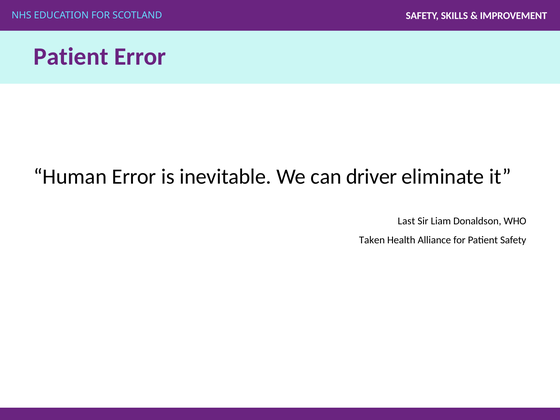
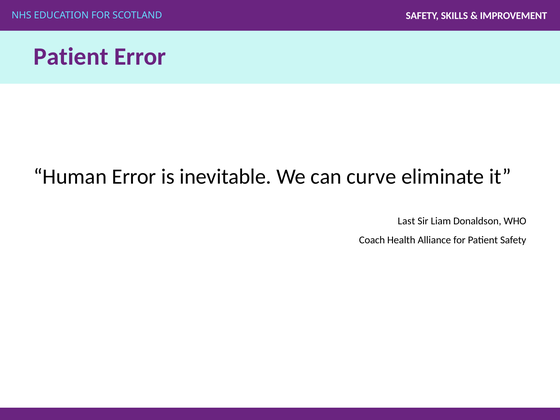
driver: driver -> curve (371, 177)
Taken: Taken -> Coach (372, 240)
